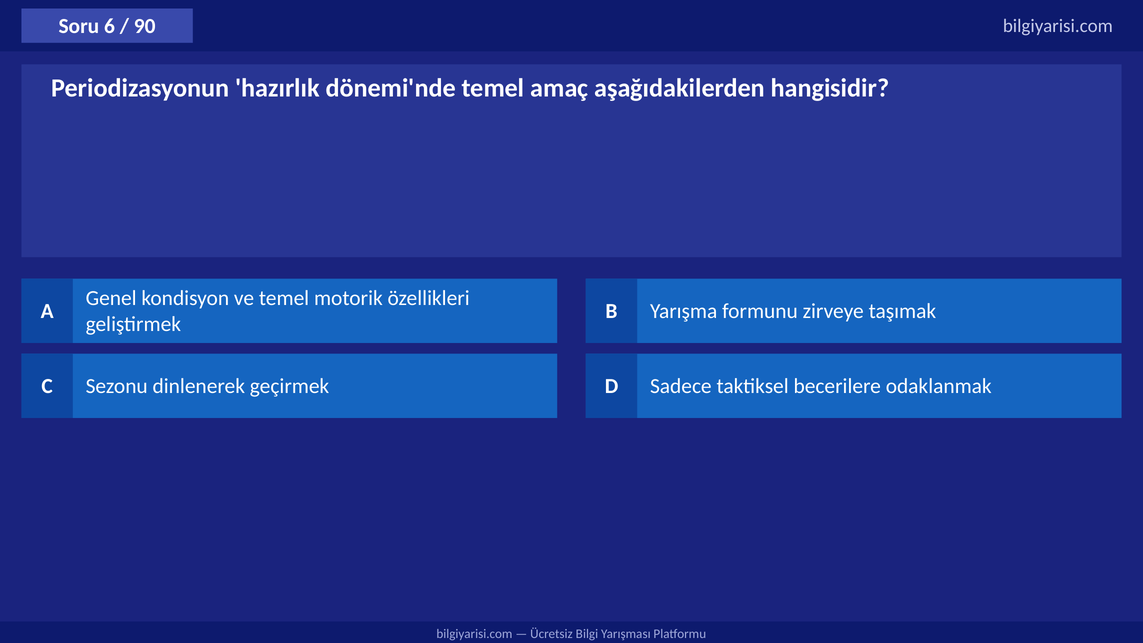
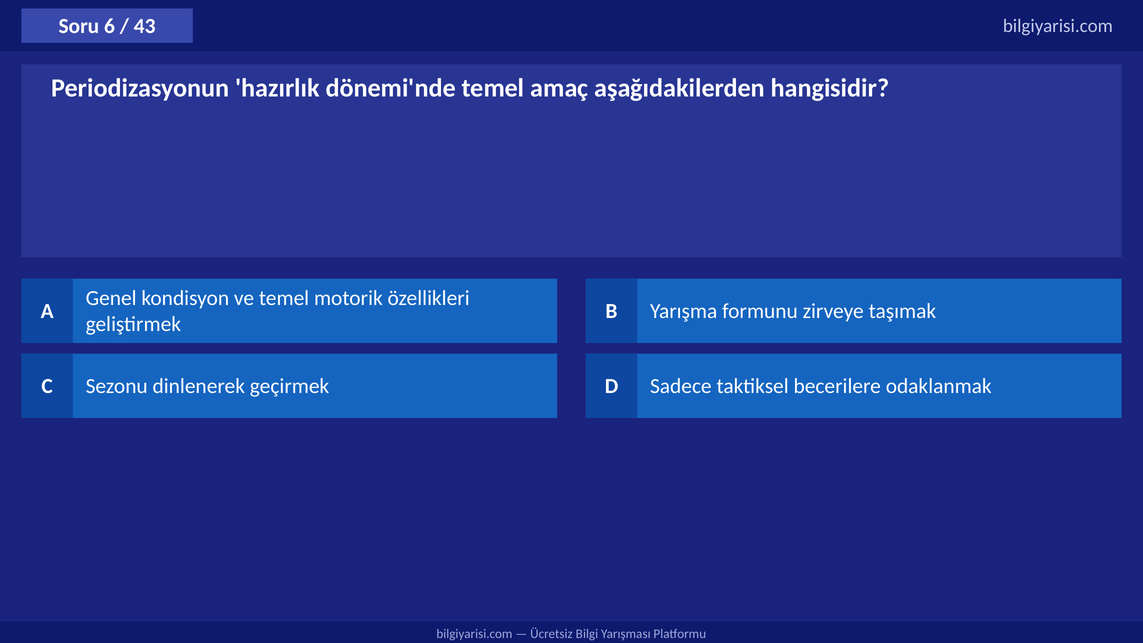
90: 90 -> 43 (145, 26)
